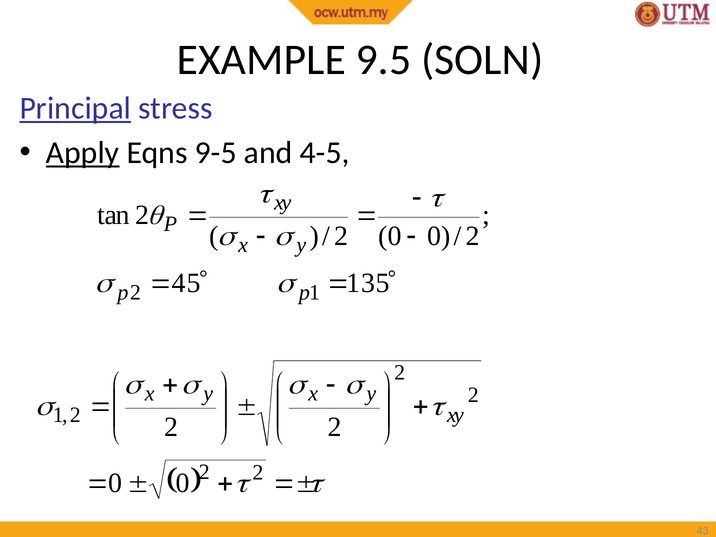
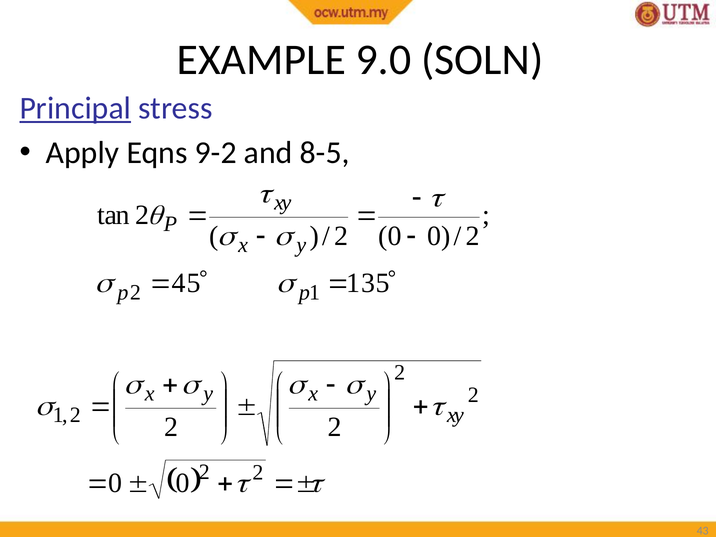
9.5: 9.5 -> 9.0 (383, 60)
Apply underline: present -> none (83, 153)
9-5: 9-5 -> 9-2 (216, 153)
4-5: 4-5 -> 8-5 (325, 153)
